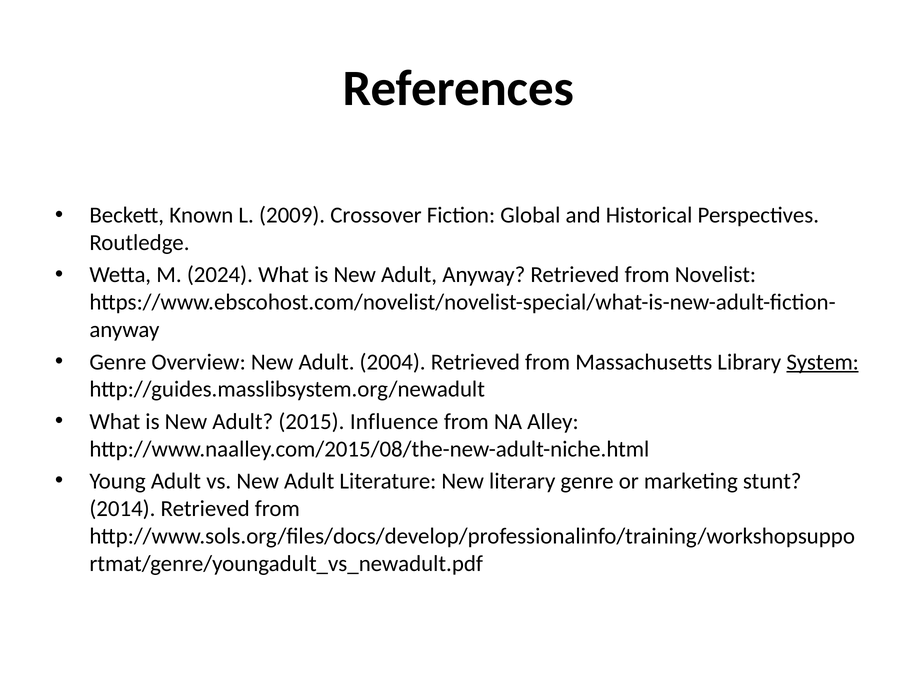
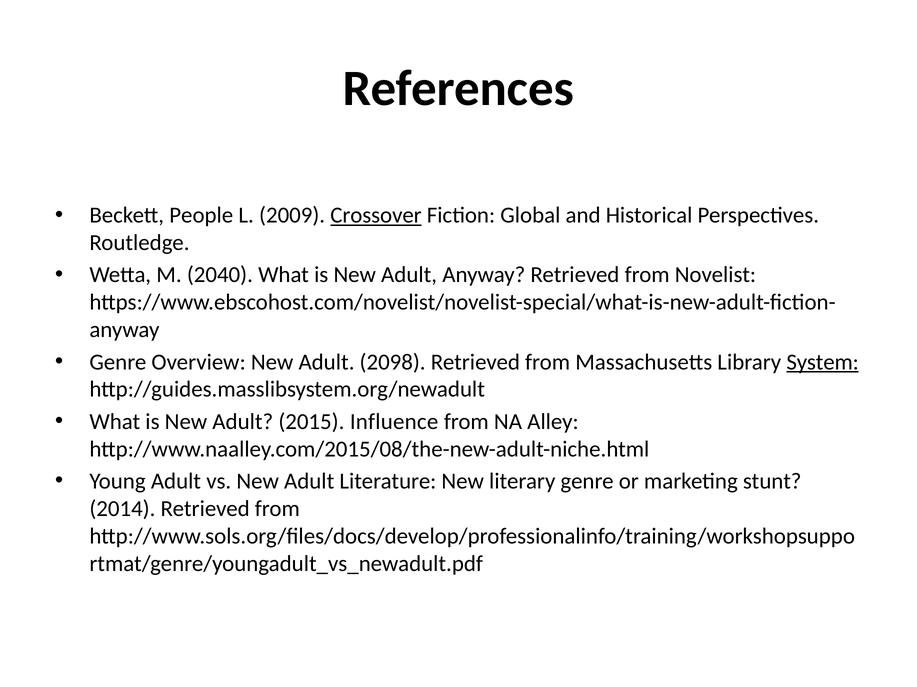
Known: Known -> People (201, 216)
Crossover underline: none -> present (376, 216)
2024: 2024 -> 2040 (220, 275)
2004: 2004 -> 2098 (393, 362)
